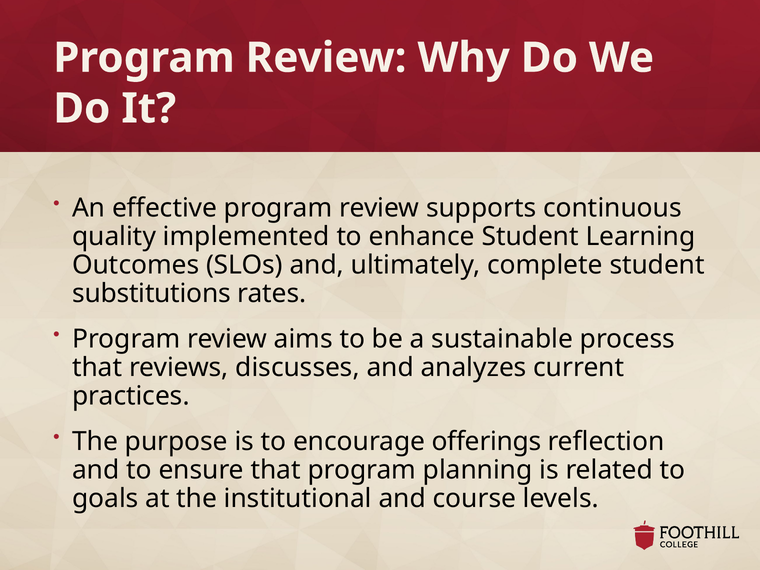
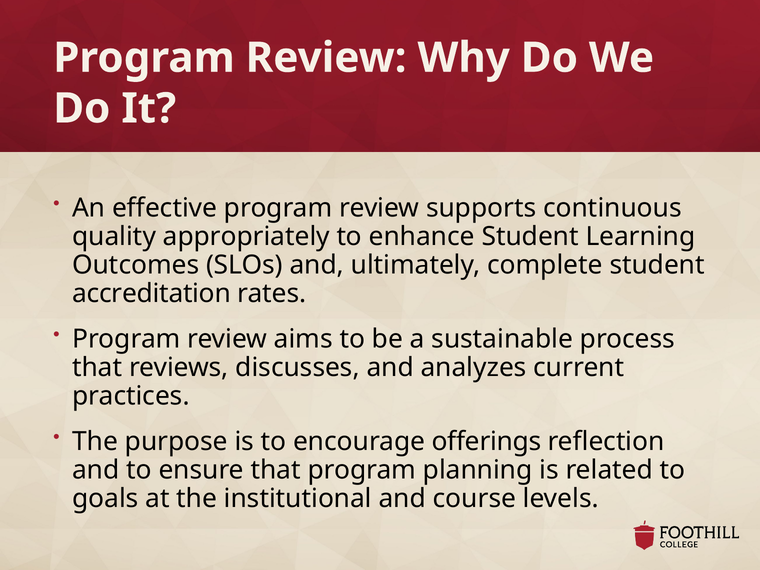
implemented: implemented -> appropriately (246, 236)
substitutions: substitutions -> accreditation (151, 293)
